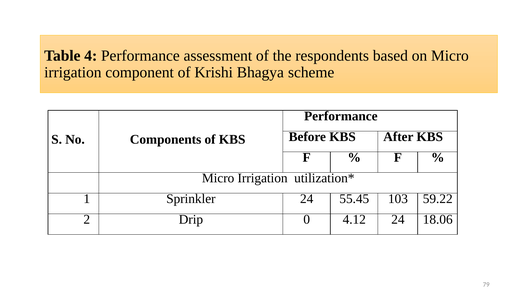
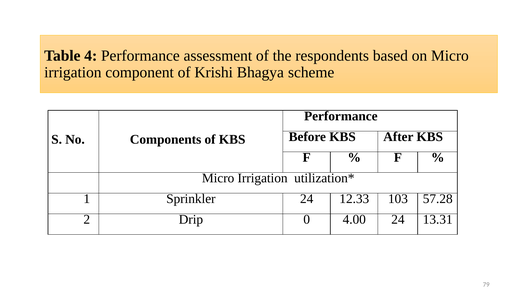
55.45: 55.45 -> 12.33 (354, 199)
59.22: 59.22 -> 57.28 (438, 199)
4.12: 4.12 -> 4.00 (354, 220)
18.06: 18.06 -> 13.31 (438, 220)
